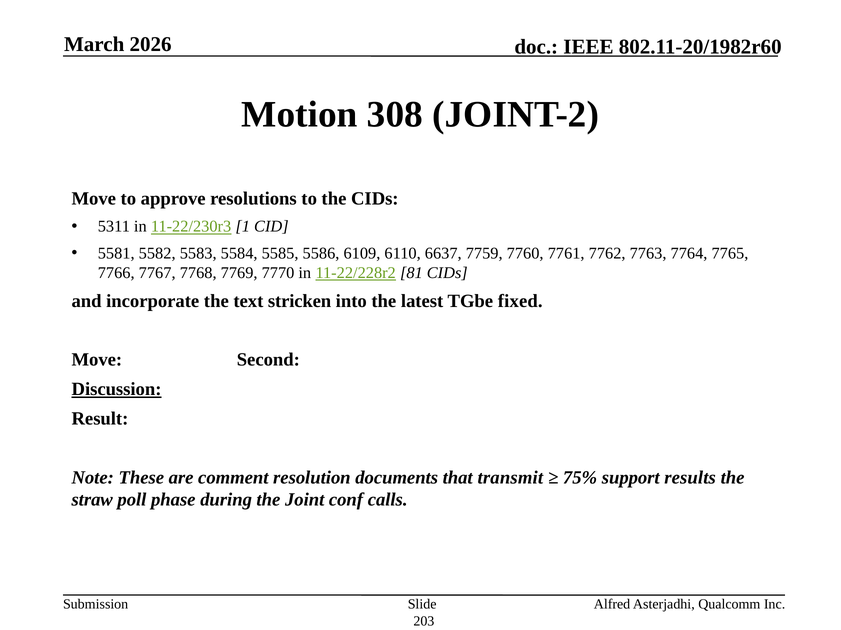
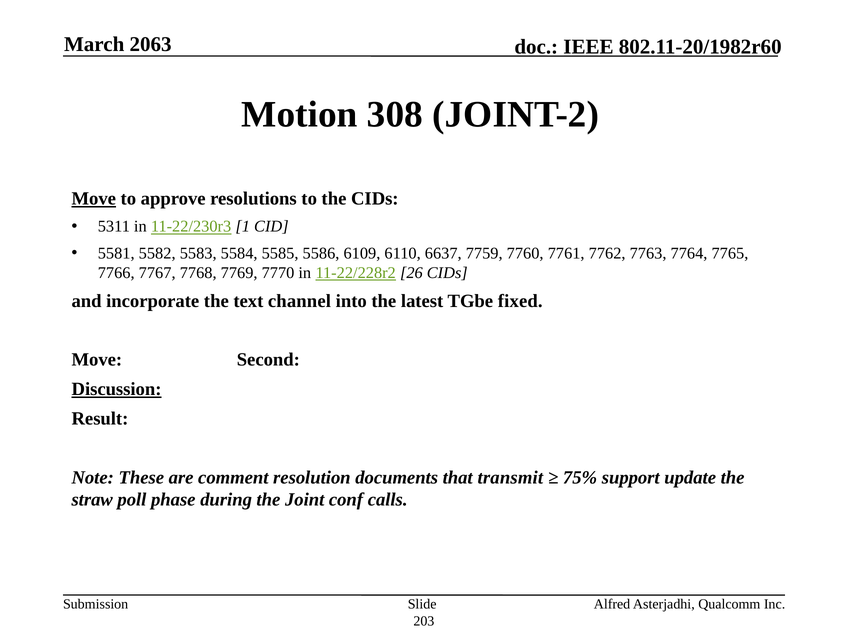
2026: 2026 -> 2063 (151, 45)
Move underline: none -> present (94, 199)
81: 81 -> 26 (411, 273)
stricken: stricken -> channel (299, 301)
results: results -> update (690, 478)
